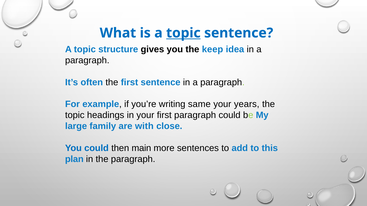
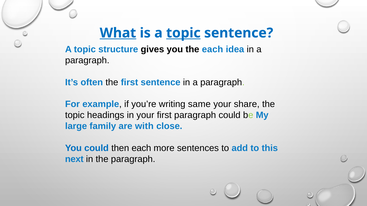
What underline: none -> present (118, 33)
the keep: keep -> each (213, 49)
years: years -> share (247, 104)
then main: main -> each (141, 148)
plan: plan -> next (74, 159)
